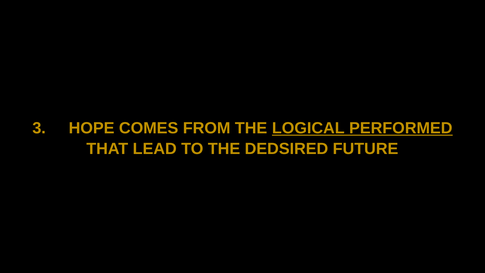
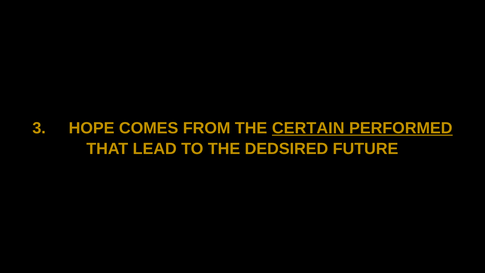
LOGICAL: LOGICAL -> CERTAIN (308, 128)
